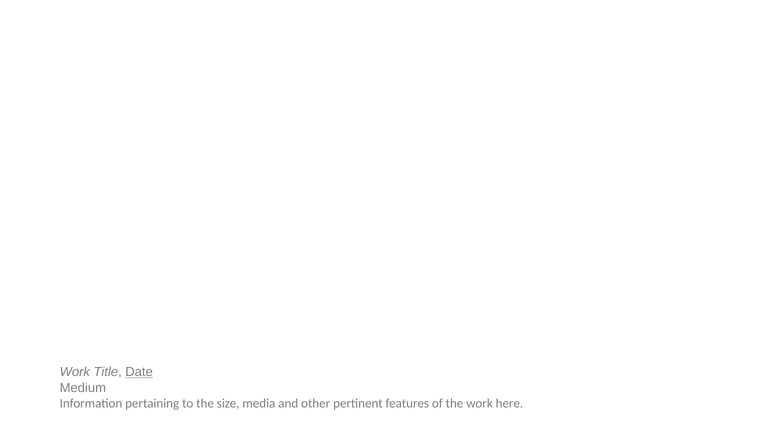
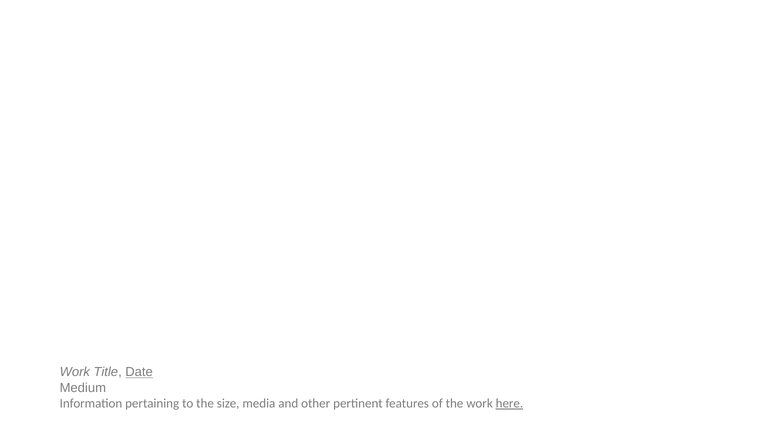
here underline: none -> present (509, 403)
